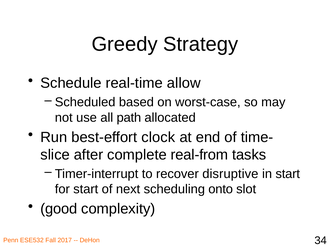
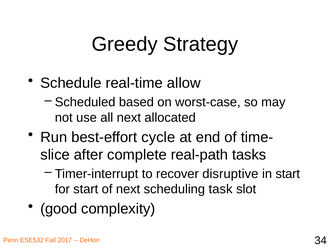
all path: path -> next (129, 117)
clock: clock -> cycle (158, 137)
real-from: real-from -> real-path (199, 155)
onto: onto -> task (221, 189)
